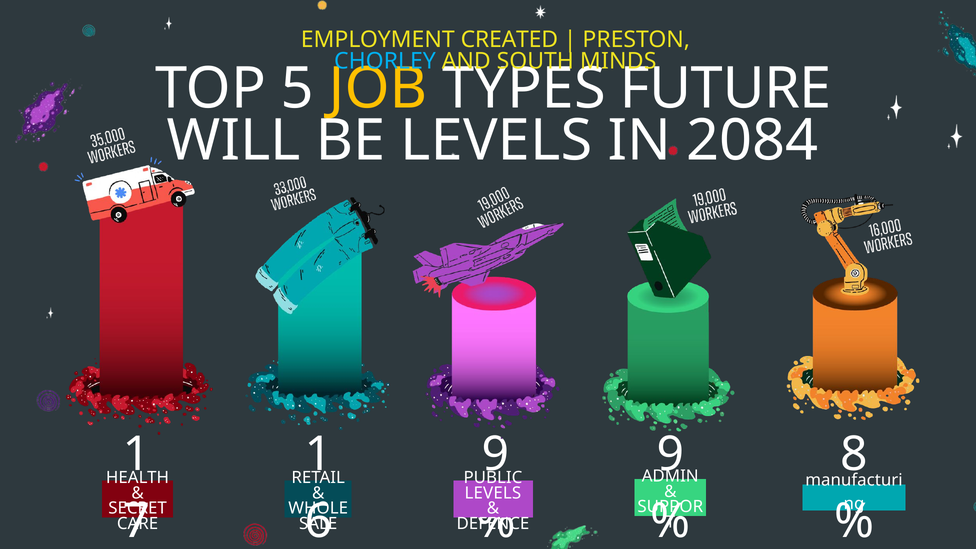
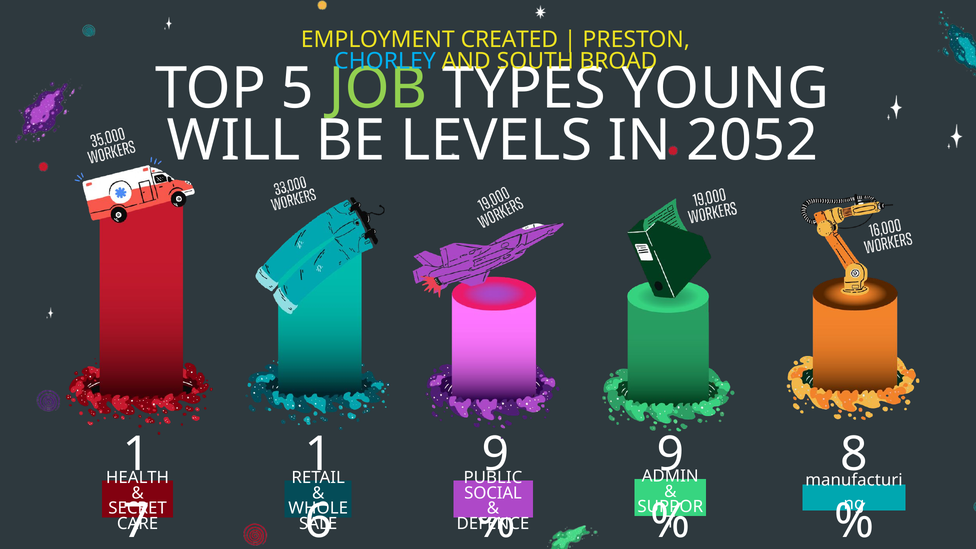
MINDS: MINDS -> BROAD (618, 61)
JOB colour: yellow -> light green (378, 89)
FUTURE: FUTURE -> YOUNG (725, 89)
2084: 2084 -> 2052 (752, 141)
LEVELS: LEVELS -> SOCIAL (493, 493)
